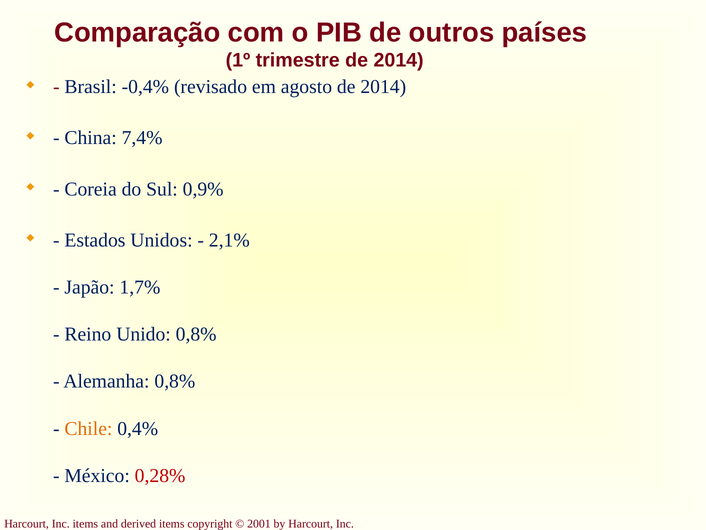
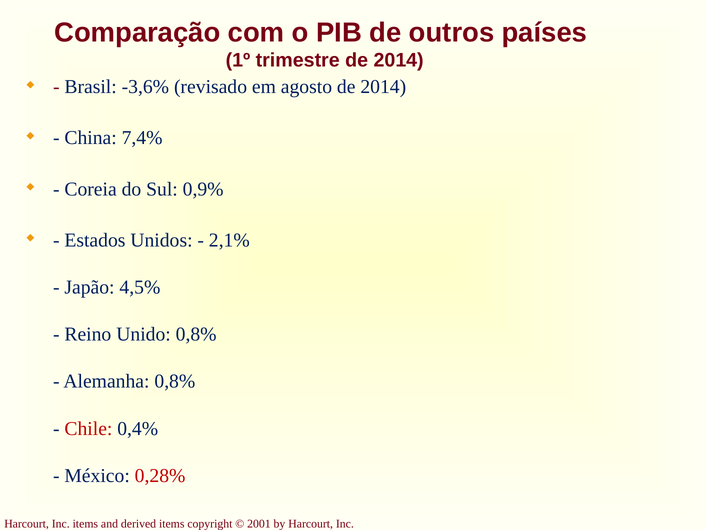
-0,4%: -0,4% -> -3,6% (145, 87)
1,7%: 1,7% -> 4,5% (140, 287)
Chile colour: orange -> red (88, 428)
